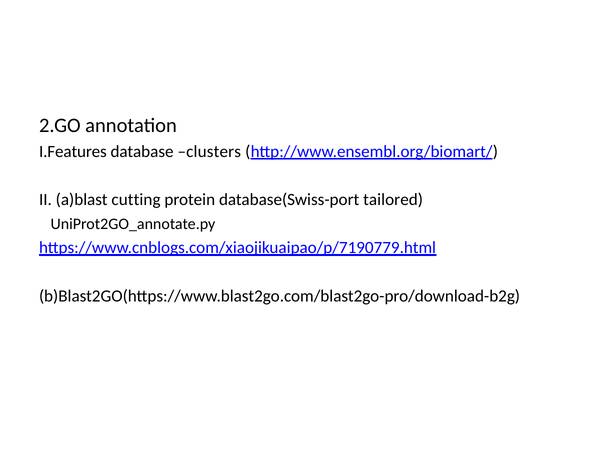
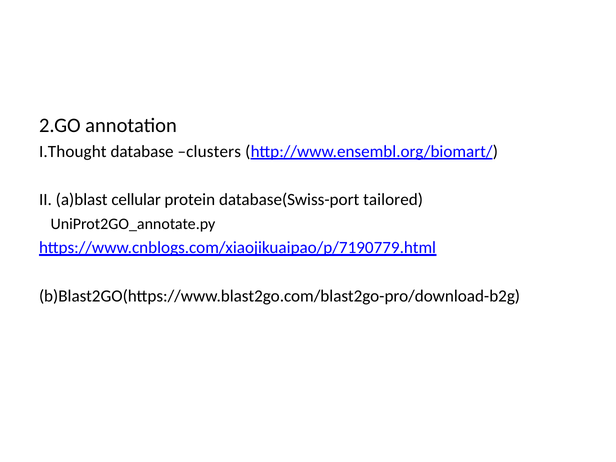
I.Features: I.Features -> I.Thought (73, 151)
cutting: cutting -> cellular (136, 200)
